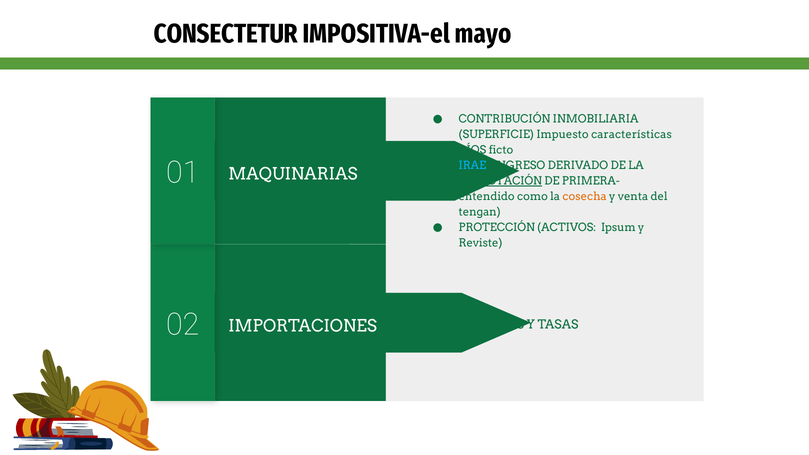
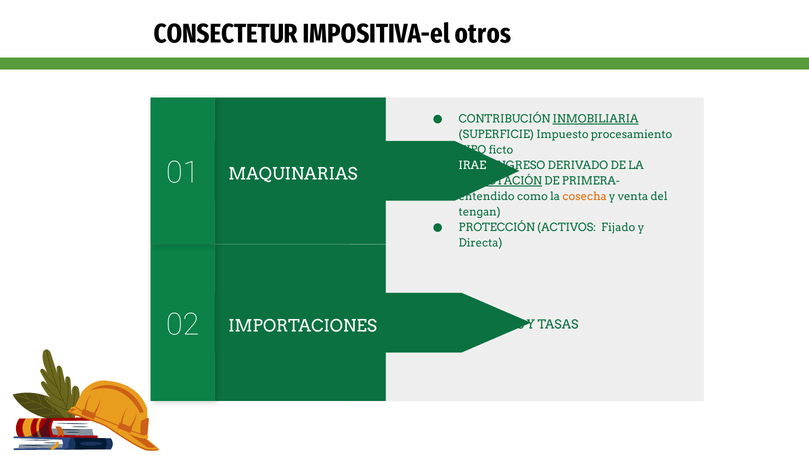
mayo: mayo -> otros (483, 34)
INMOBILIARIA underline: none -> present (596, 119)
características: características -> procesamiento (632, 135)
RÍOS: RÍOS -> TIPO (472, 150)
IRAE colour: light blue -> white (472, 166)
Ipsum: Ipsum -> Fijado (618, 228)
Reviste: Reviste -> Directa (481, 243)
